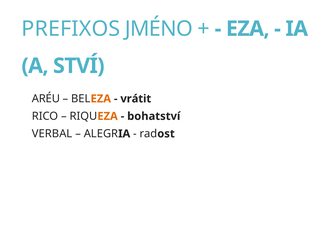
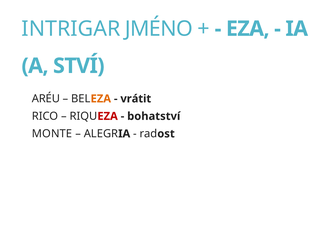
PREFIXOS: PREFIXOS -> INTRIGAR (71, 29)
EZA colour: orange -> red (108, 116)
VERBAL: VERBAL -> MONTE (52, 134)
